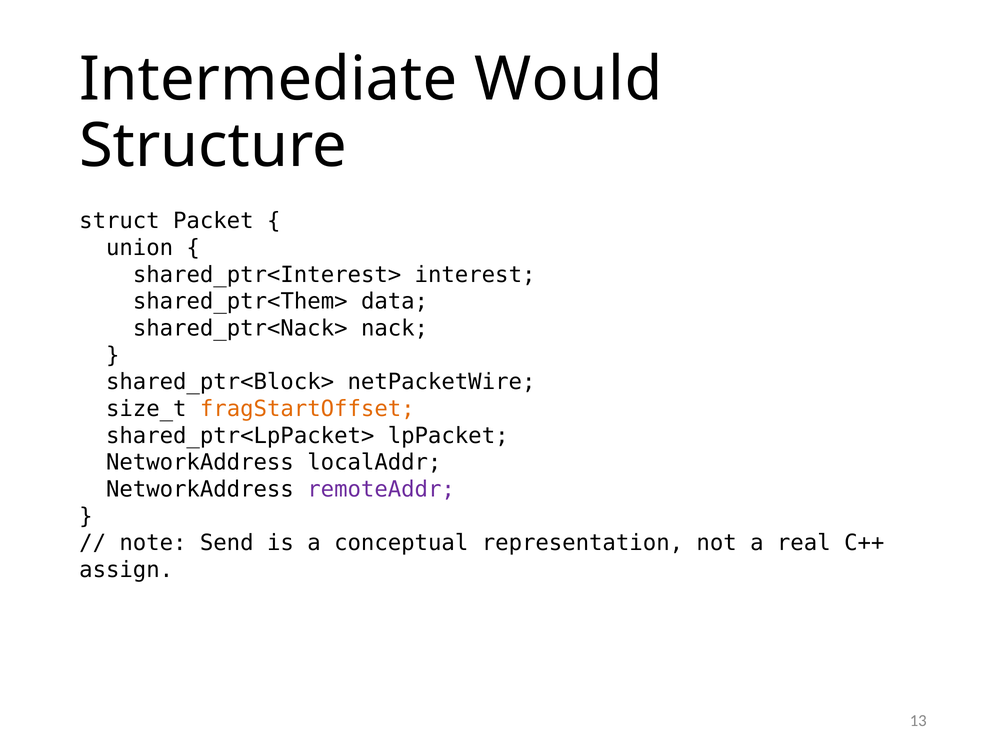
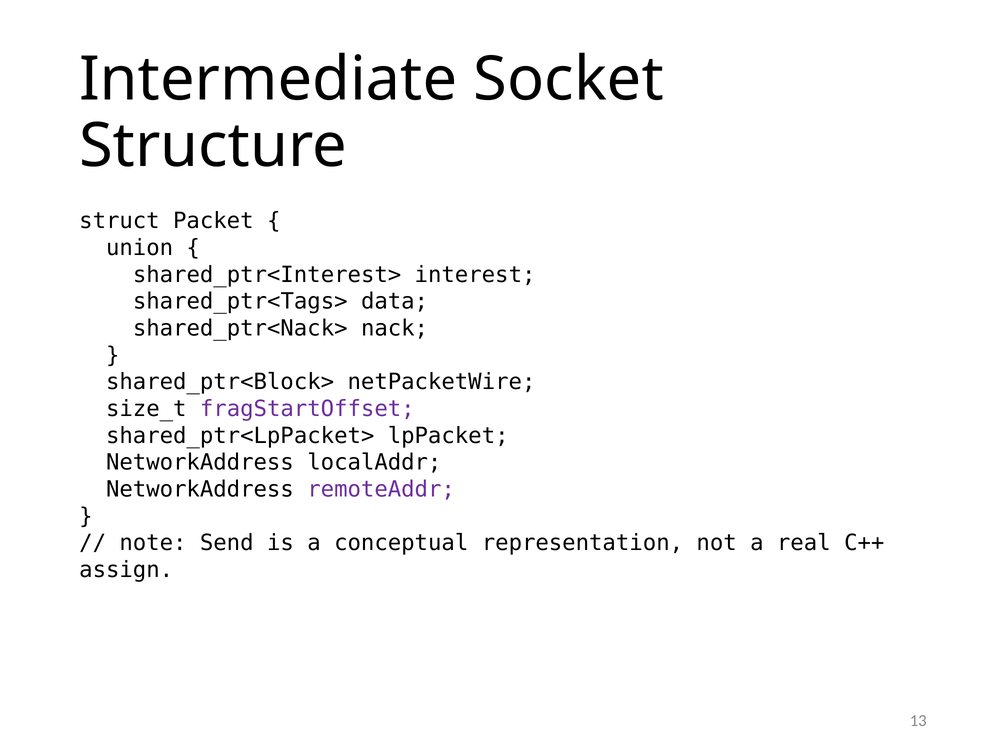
Would: Would -> Socket (569, 79)
shared_ptr<Them>: shared_ptr<Them> -> shared_ptr<Tags> (240, 301)
fragStartOffset colour: orange -> purple (307, 409)
